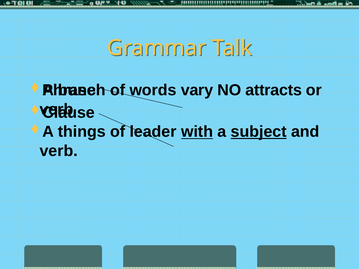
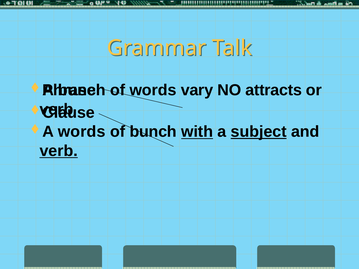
things: things -> words (82, 132)
of leader: leader -> bunch (153, 132)
verb underline: none -> present (59, 151)
